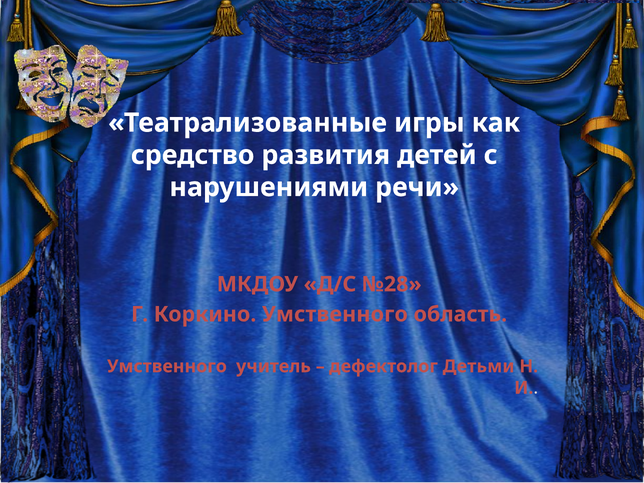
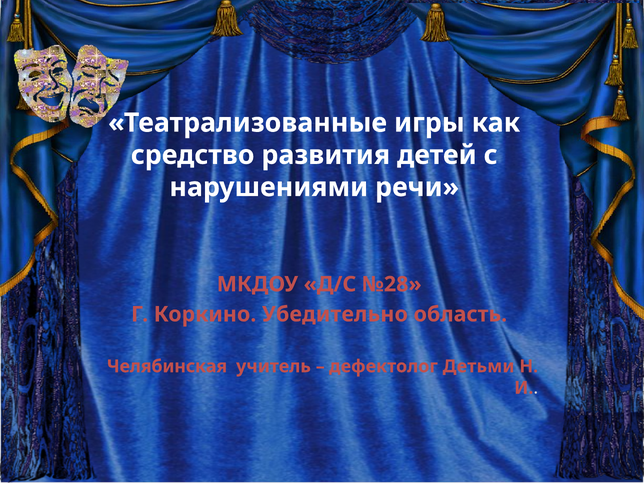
Коркино Умственного: Умственного -> Убедительно (335, 314)
Умственного: Умственного -> Челябинская (167, 366)
